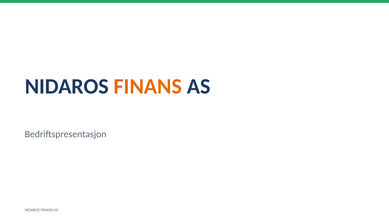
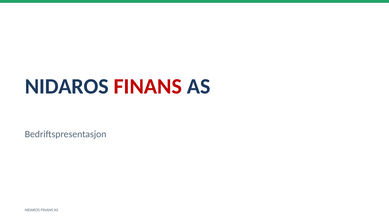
FINANS colour: orange -> red (148, 86)
